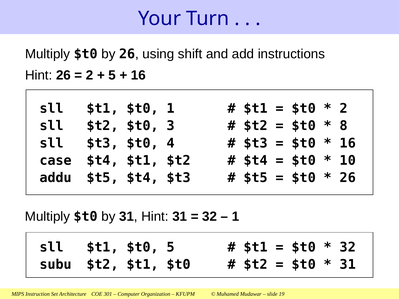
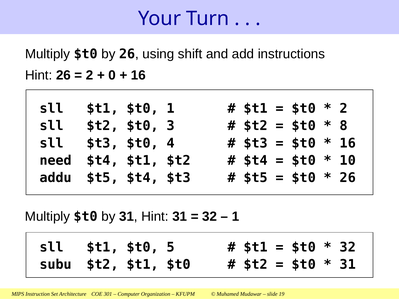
5: 5 -> 0 (112, 75)
case: case -> need (56, 161)
